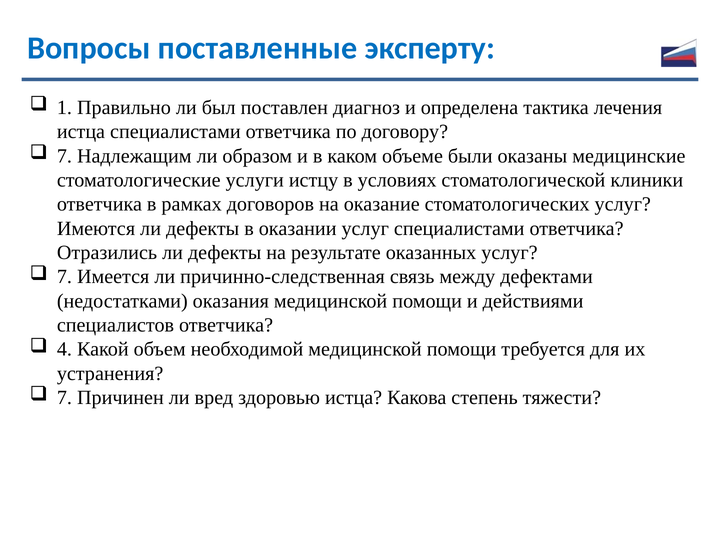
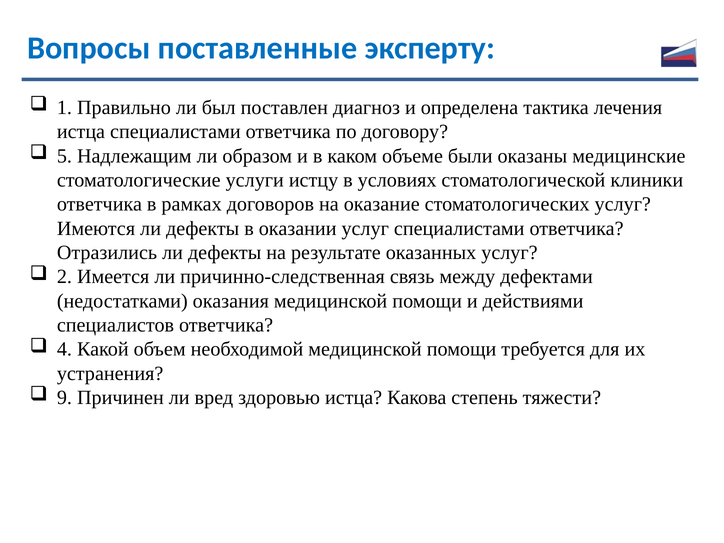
7: 7 -> 5 (64, 156)
7: 7 -> 2 (64, 277)
7: 7 -> 9 (64, 398)
